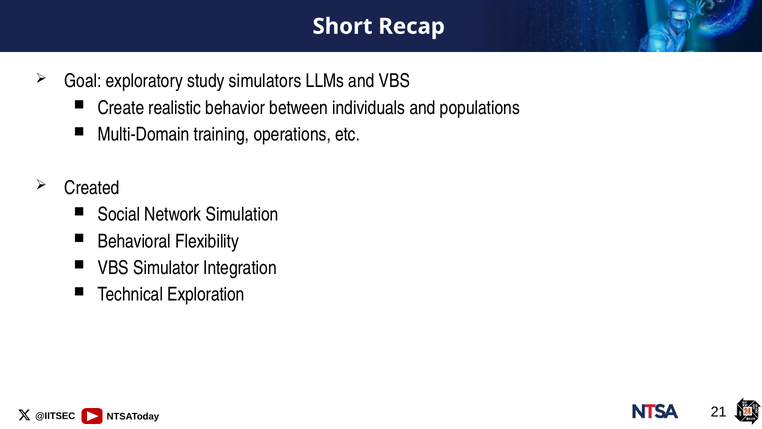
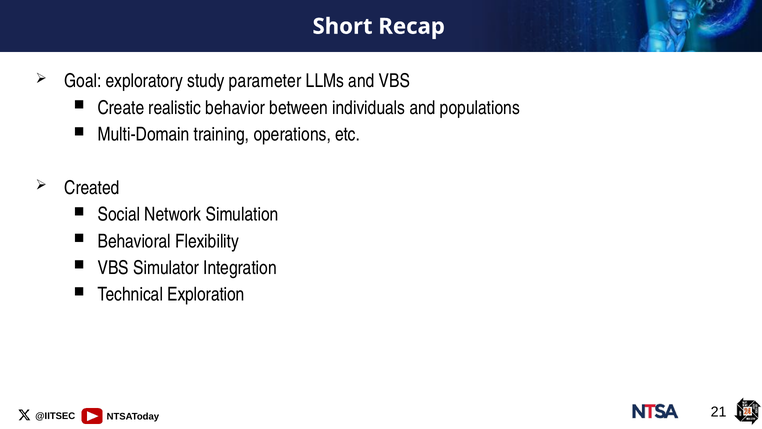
simulators: simulators -> parameter (265, 81)
